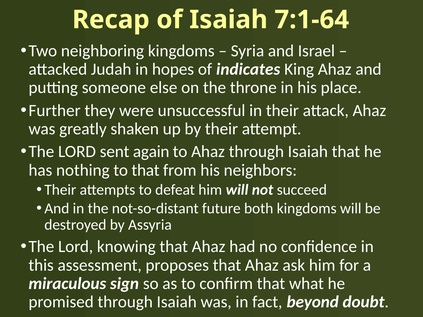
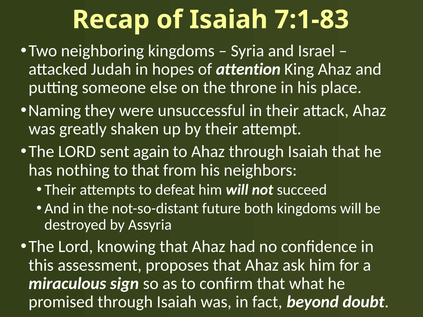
7:1-64: 7:1-64 -> 7:1-83 (312, 20)
indicates: indicates -> attention (248, 69)
Further: Further -> Naming (55, 111)
